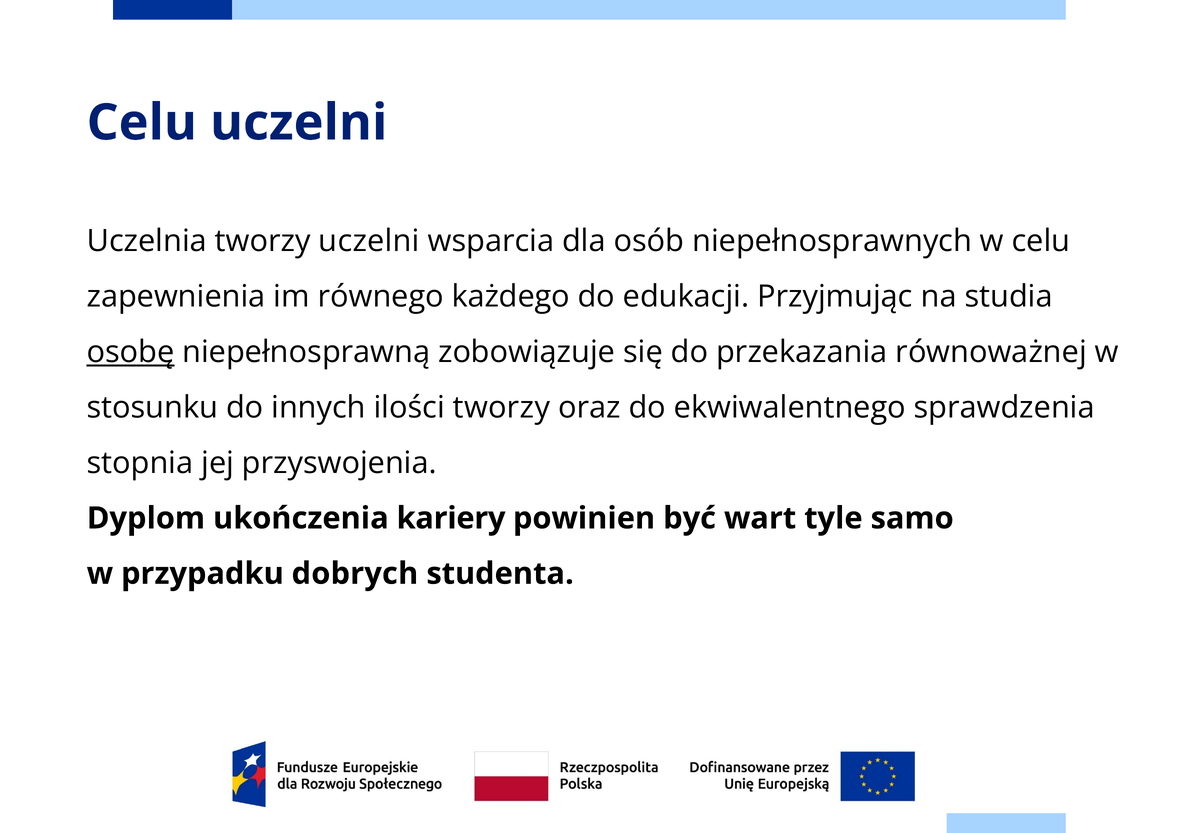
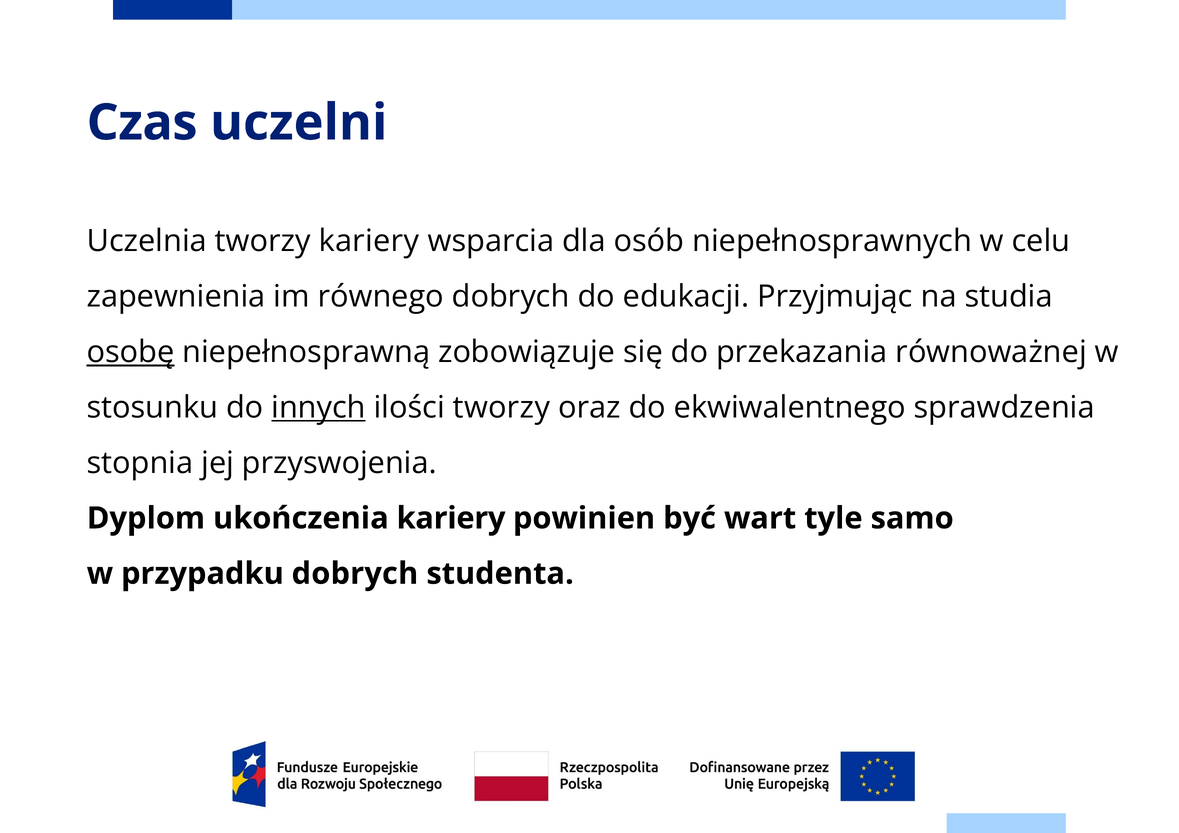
Celu: Celu -> Czas (142, 123)
tworzy uczelni: uczelni -> kariery (369, 242)
równego każdego: każdego -> dobrych (511, 297)
innych underline: none -> present (319, 408)
